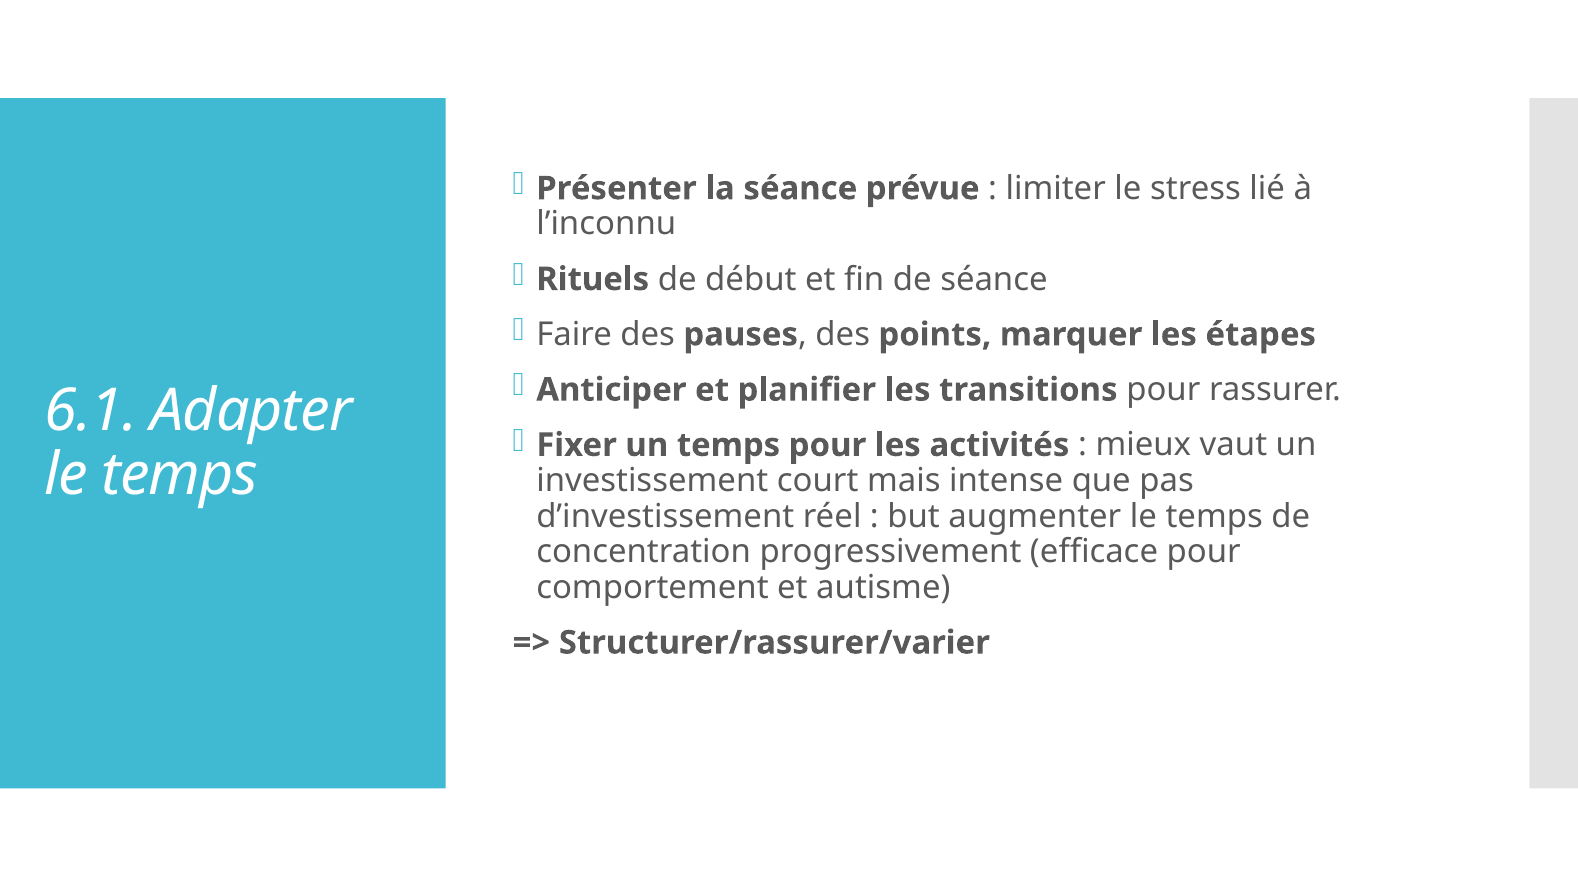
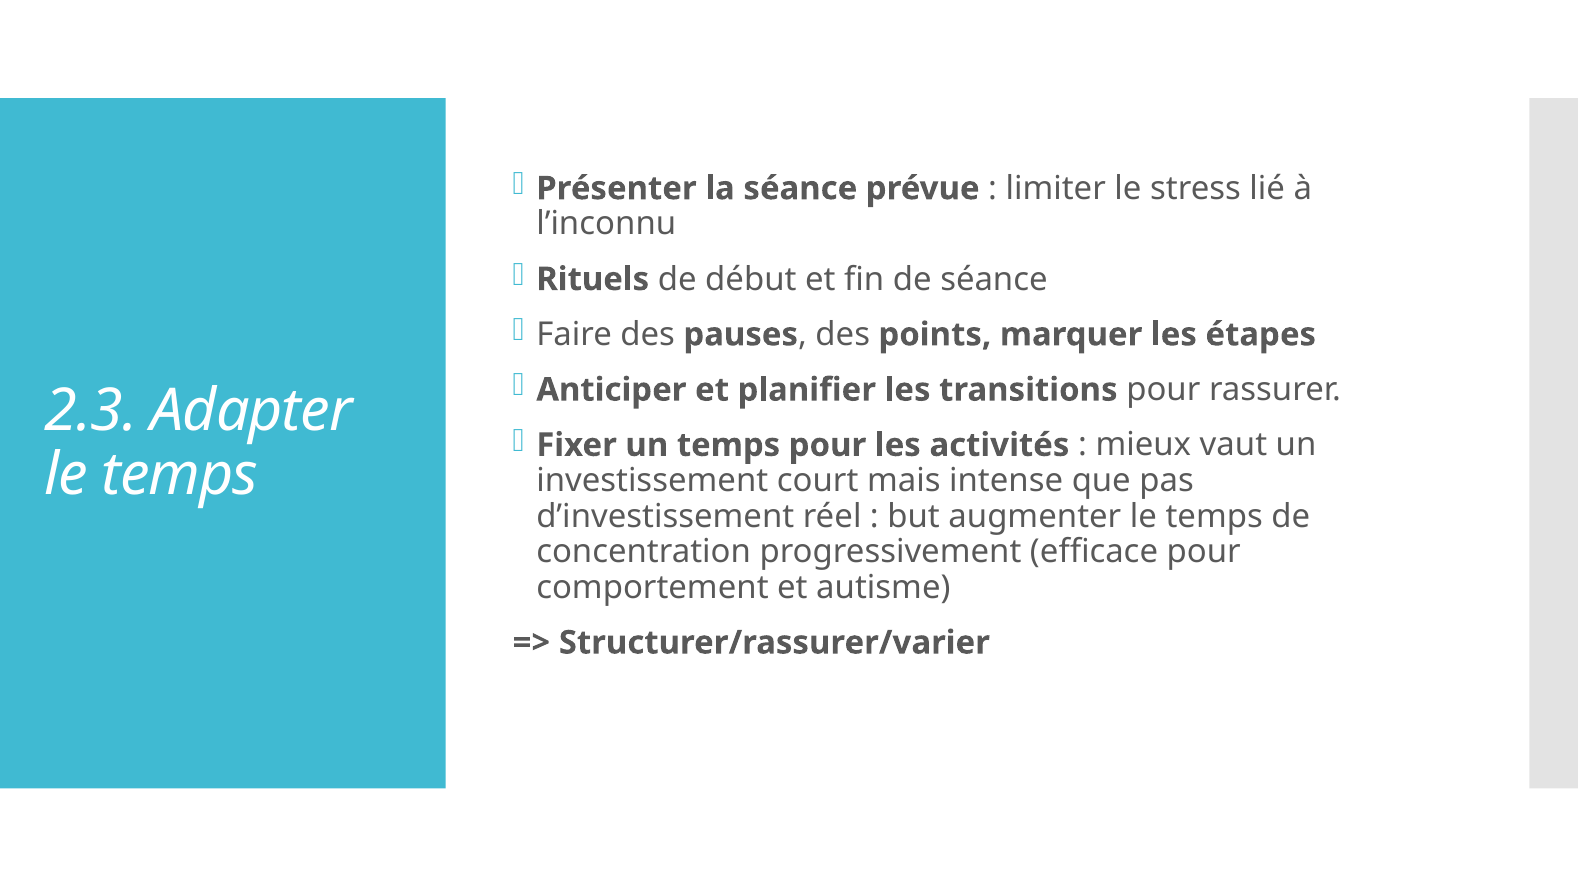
6.1: 6.1 -> 2.3 (91, 411)
